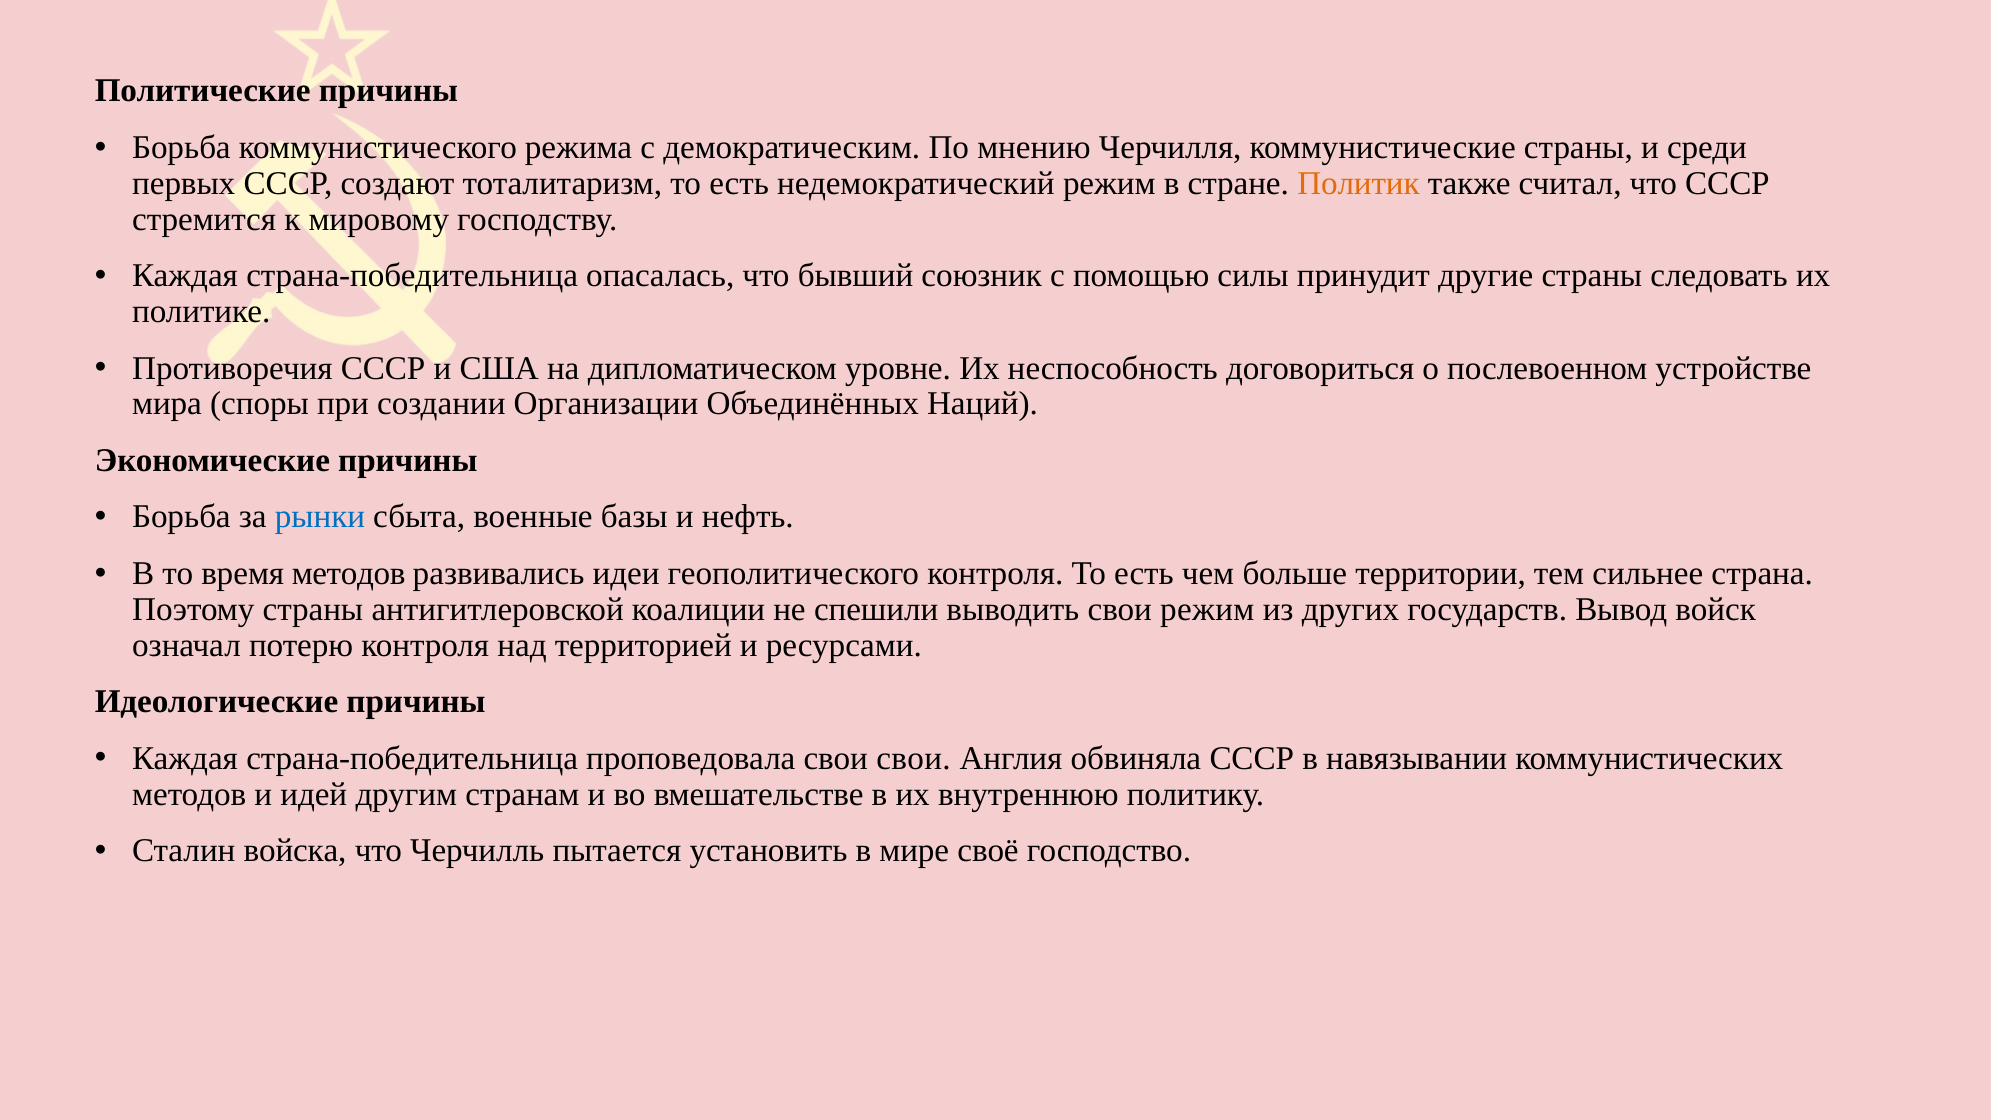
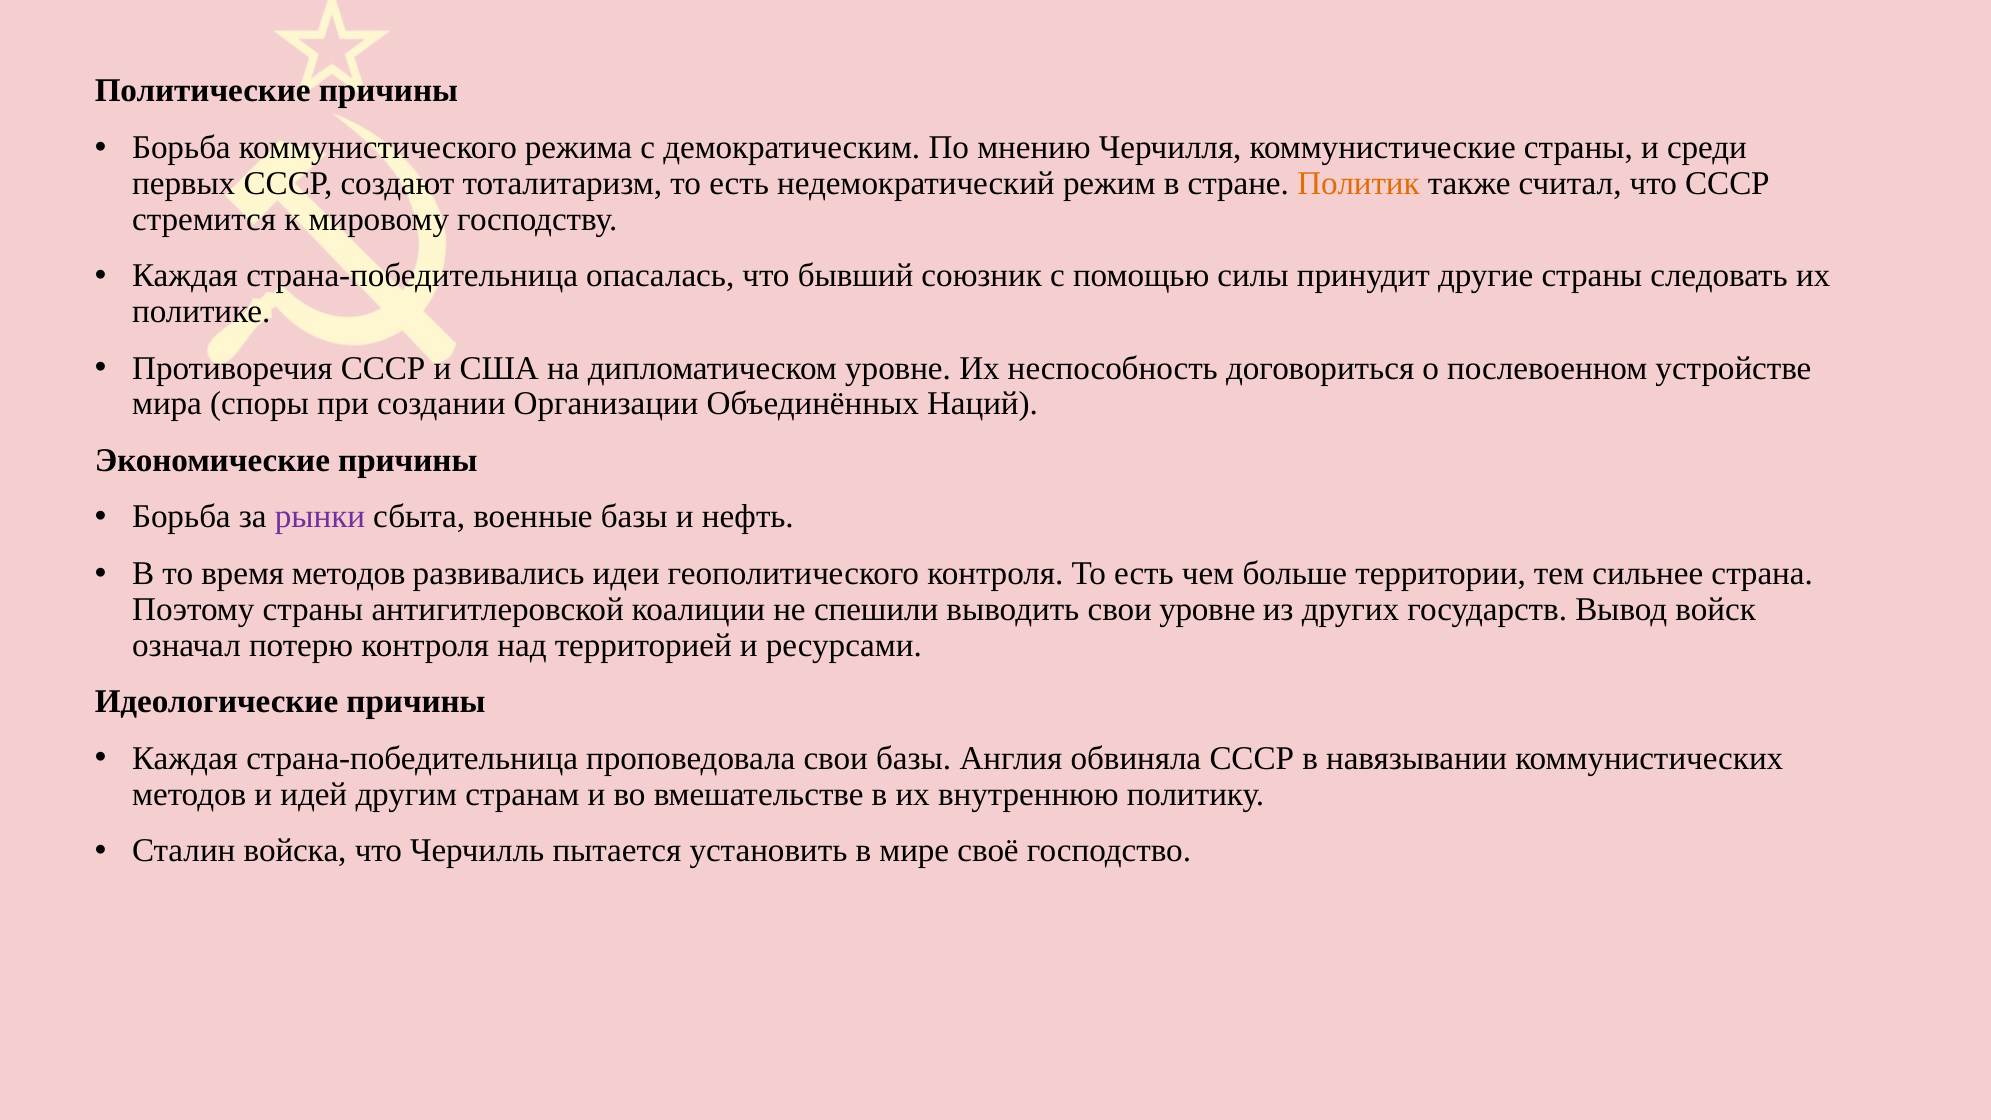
рынки colour: blue -> purple (320, 517)
свои режим: режим -> уровне (1208, 609)
свои свои: свои -> базы (914, 758)
